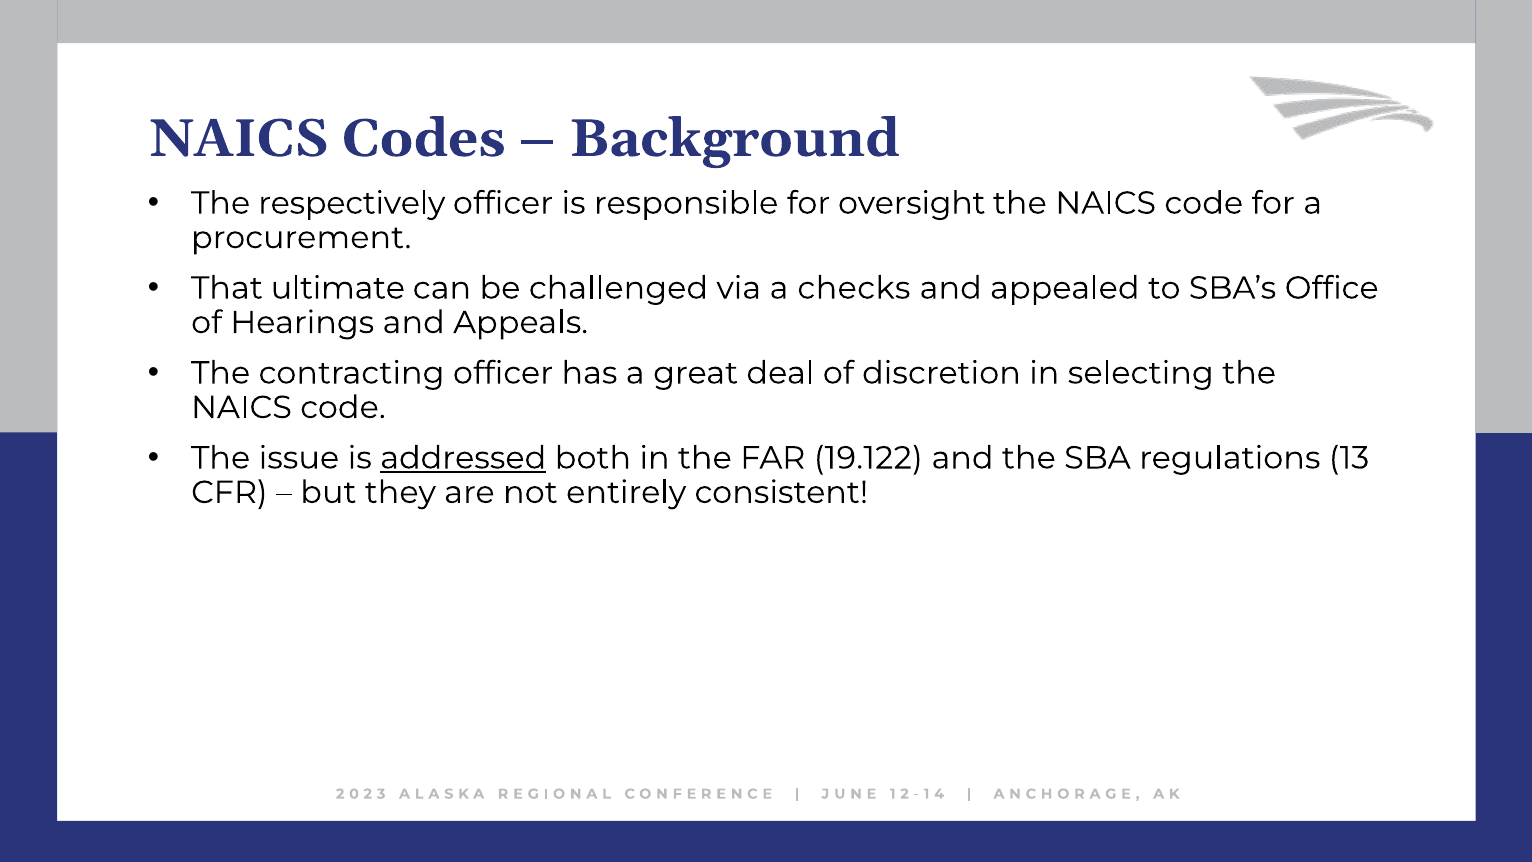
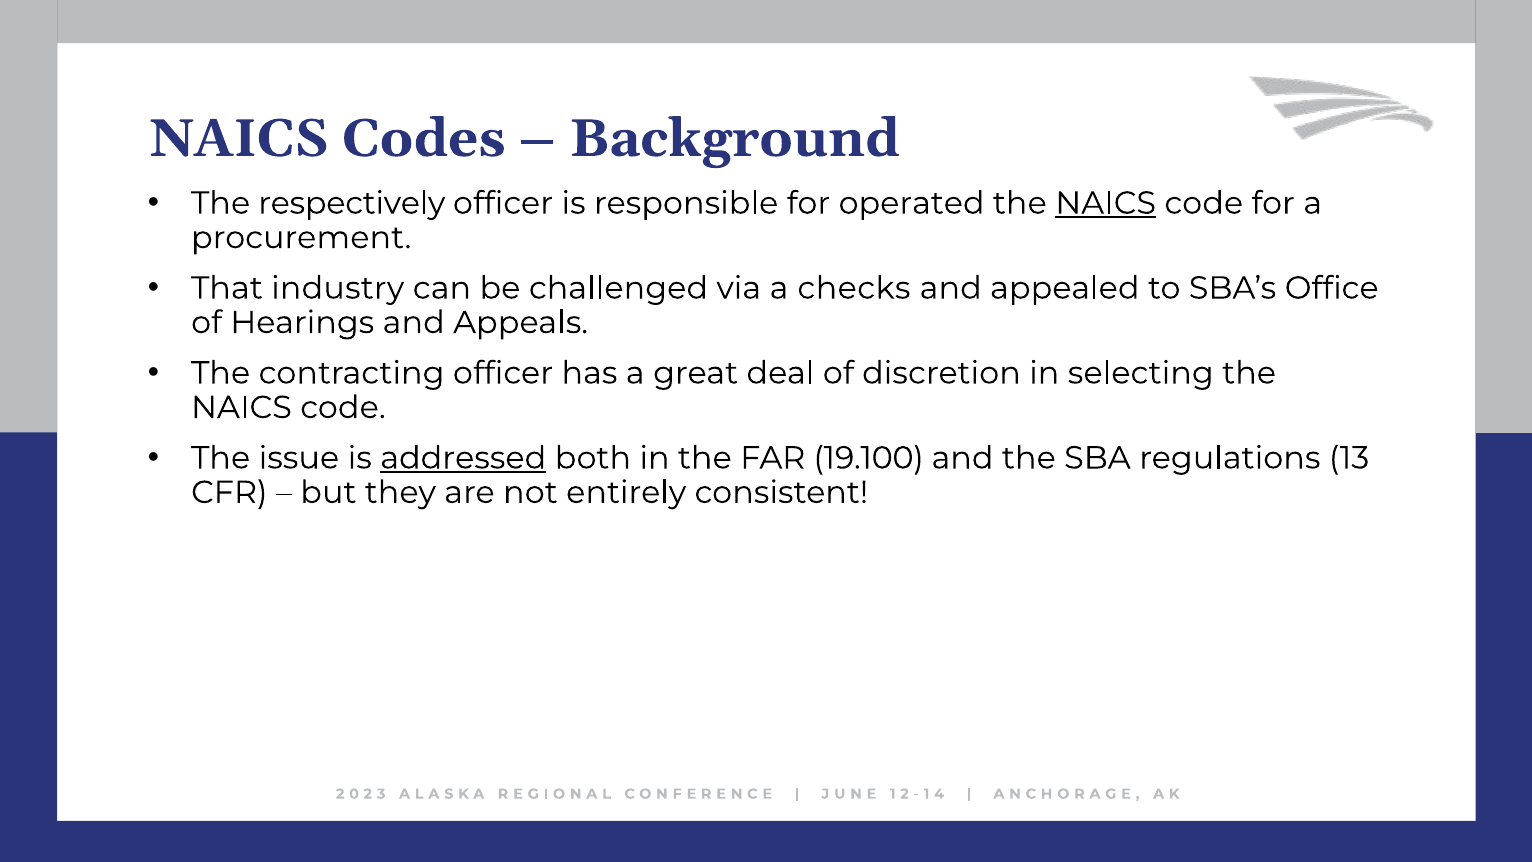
oversight: oversight -> operated (912, 203)
NAICS underline: none -> present (1106, 203)
ultimate: ultimate -> industry (338, 288)
19.122: 19.122 -> 19.100 (869, 458)
